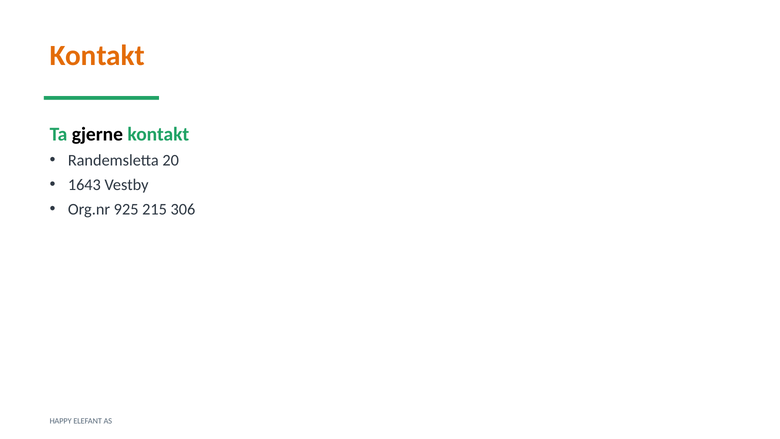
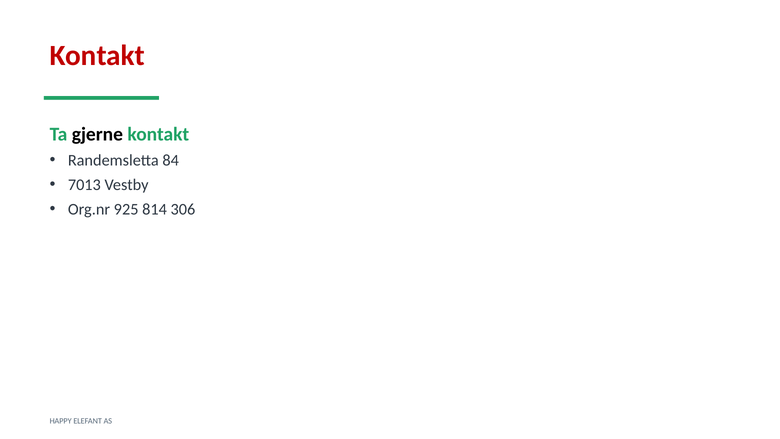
Kontakt colour: orange -> red (97, 56)
20: 20 -> 84 (171, 160)
1643: 1643 -> 7013 (84, 185)
215: 215 -> 814 (155, 209)
